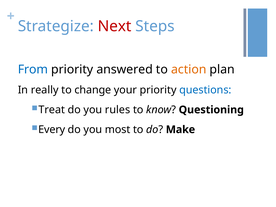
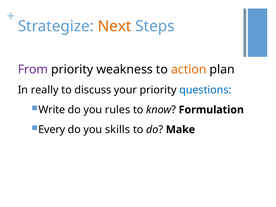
Next colour: red -> orange (115, 26)
From colour: blue -> purple (33, 69)
answered: answered -> weakness (125, 69)
change: change -> discuss (93, 90)
Treat: Treat -> Write (52, 110)
Questioning: Questioning -> Formulation (211, 110)
most: most -> skills (118, 130)
